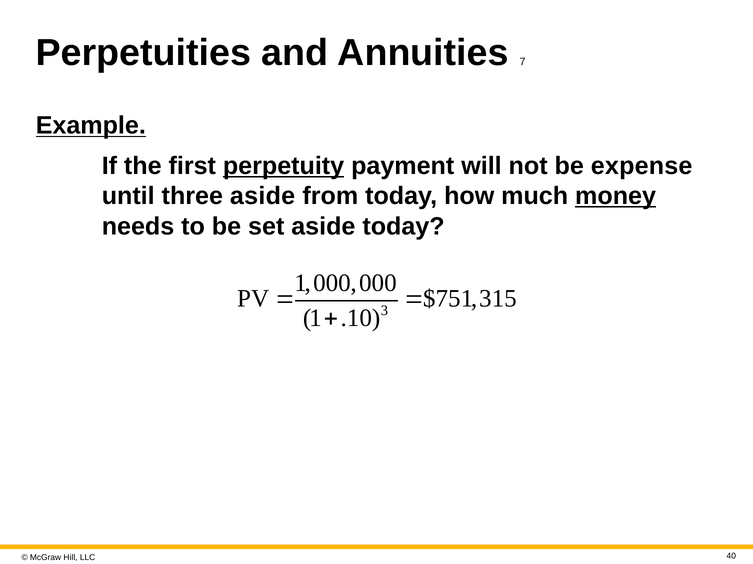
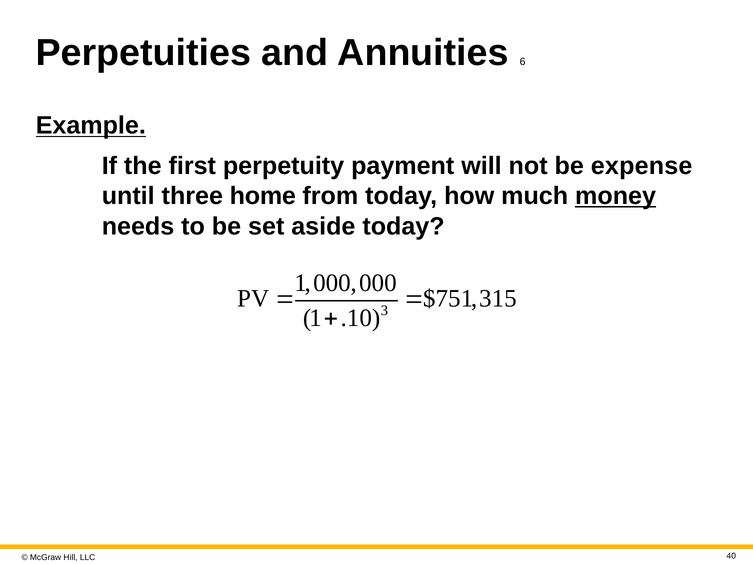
7: 7 -> 6 (523, 62)
perpetuity underline: present -> none (284, 166)
three aside: aside -> home (263, 196)
